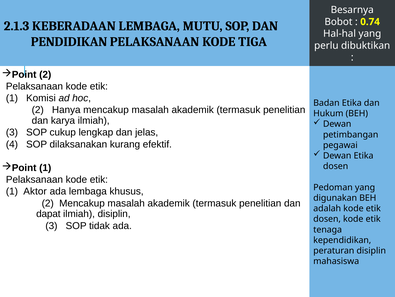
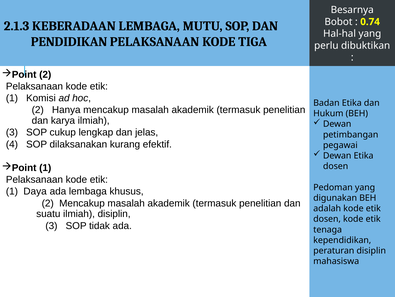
Aktor: Aktor -> Daya (35, 191)
dapat: dapat -> suatu (48, 213)
